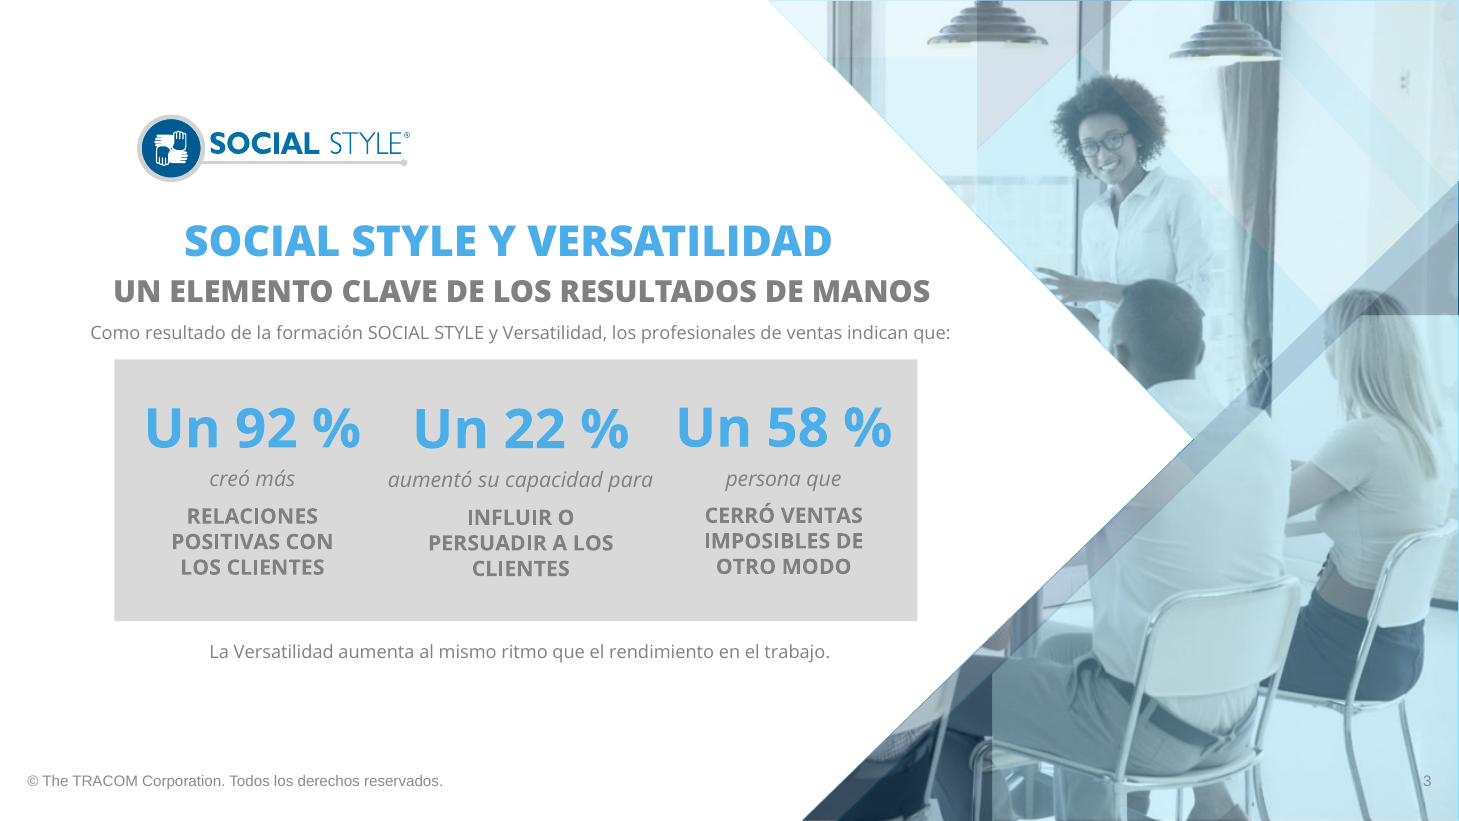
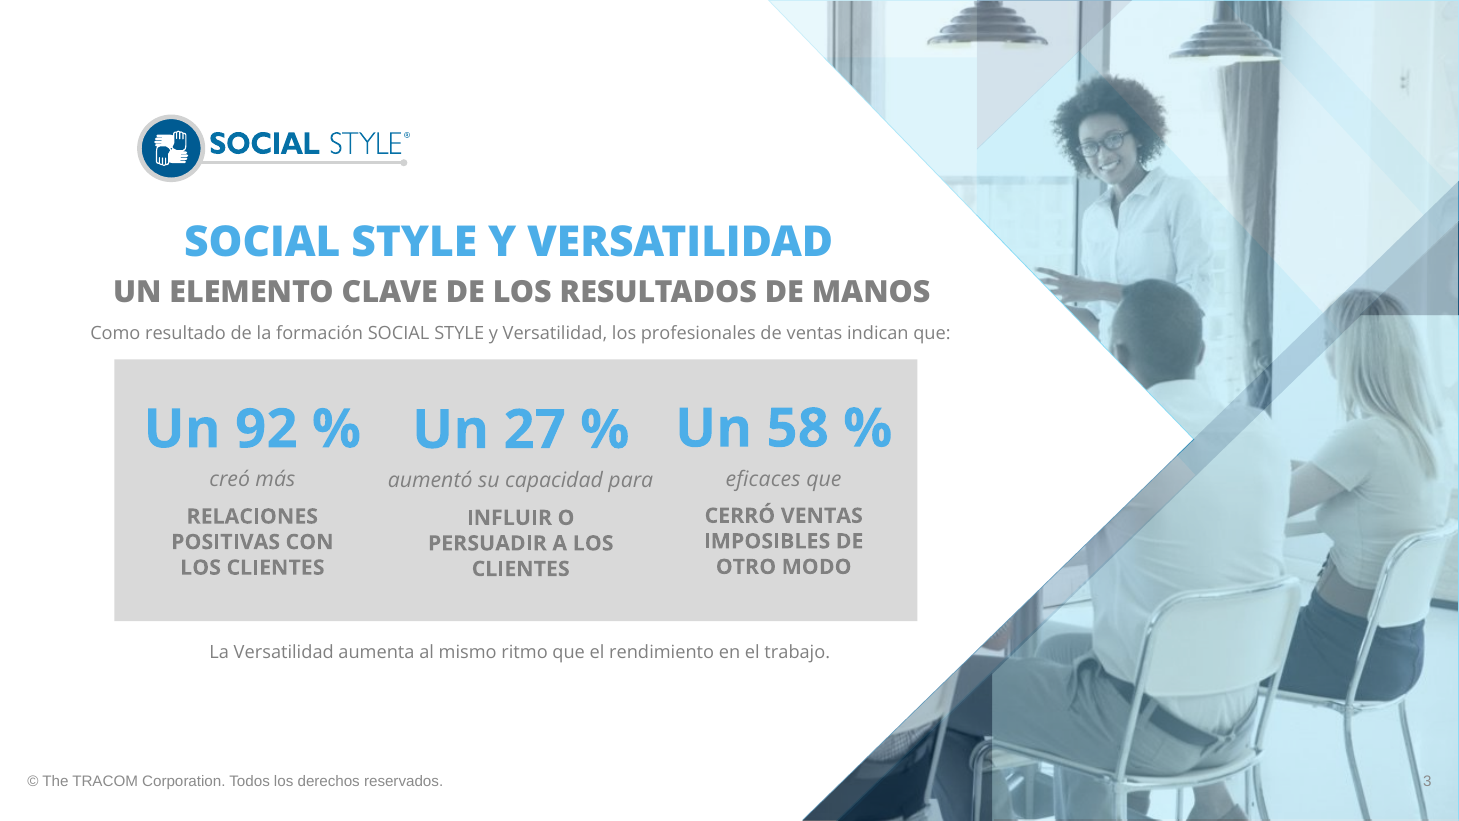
22: 22 -> 27 (535, 430)
persona: persona -> eficaces (763, 480)
